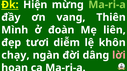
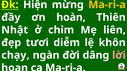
Ma-ri-a colour: light green -> yellow (107, 5)
vang: vang -> hoàn (71, 17)
Mình: Mình -> Nhật (15, 30)
đoàn: đoàn -> chìm (61, 30)
